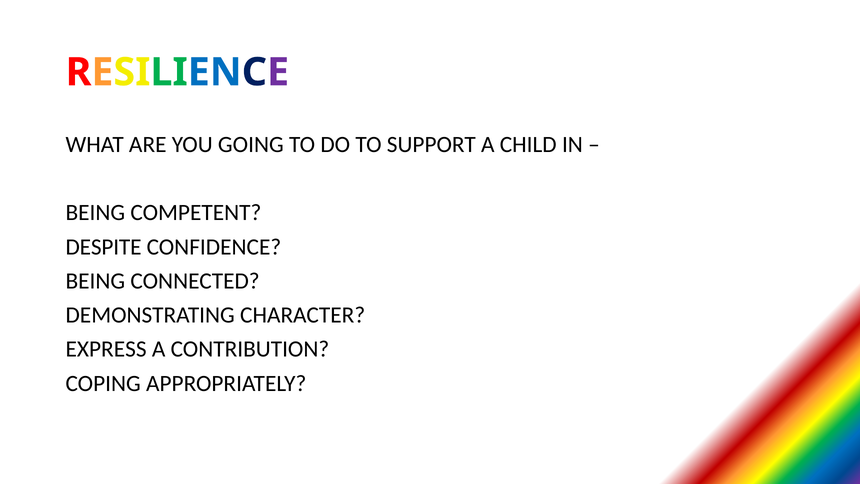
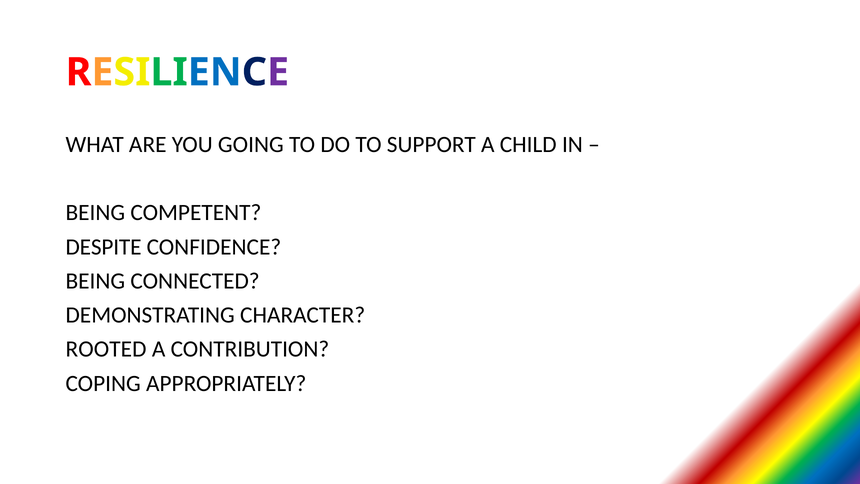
EXPRESS: EXPRESS -> ROOTED (106, 349)
